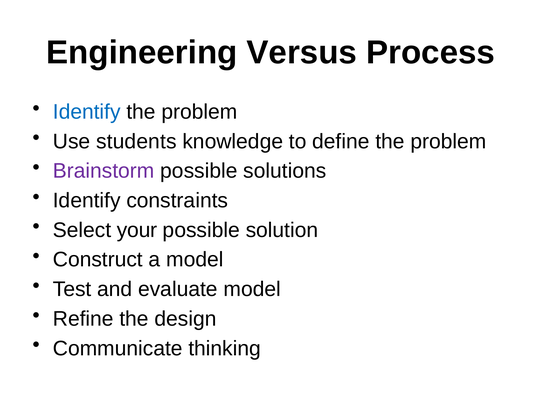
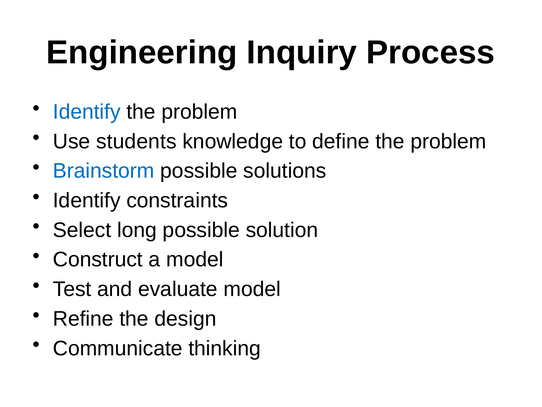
Versus: Versus -> Inquiry (302, 52)
Brainstorm colour: purple -> blue (104, 171)
your: your -> long (137, 230)
